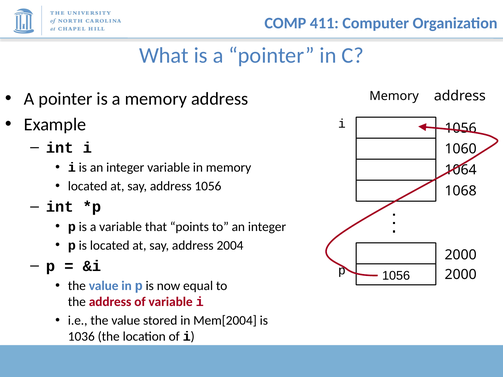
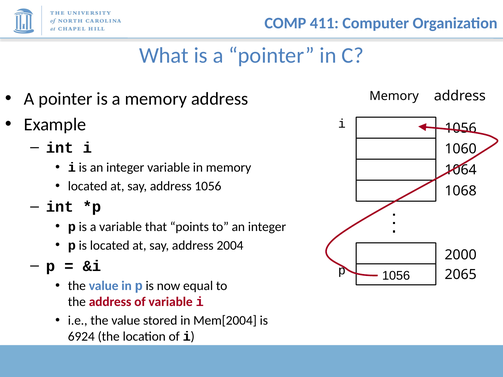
2000: 2000 -> 2065 (461, 275)
1036: 1036 -> 6924 (81, 337)
